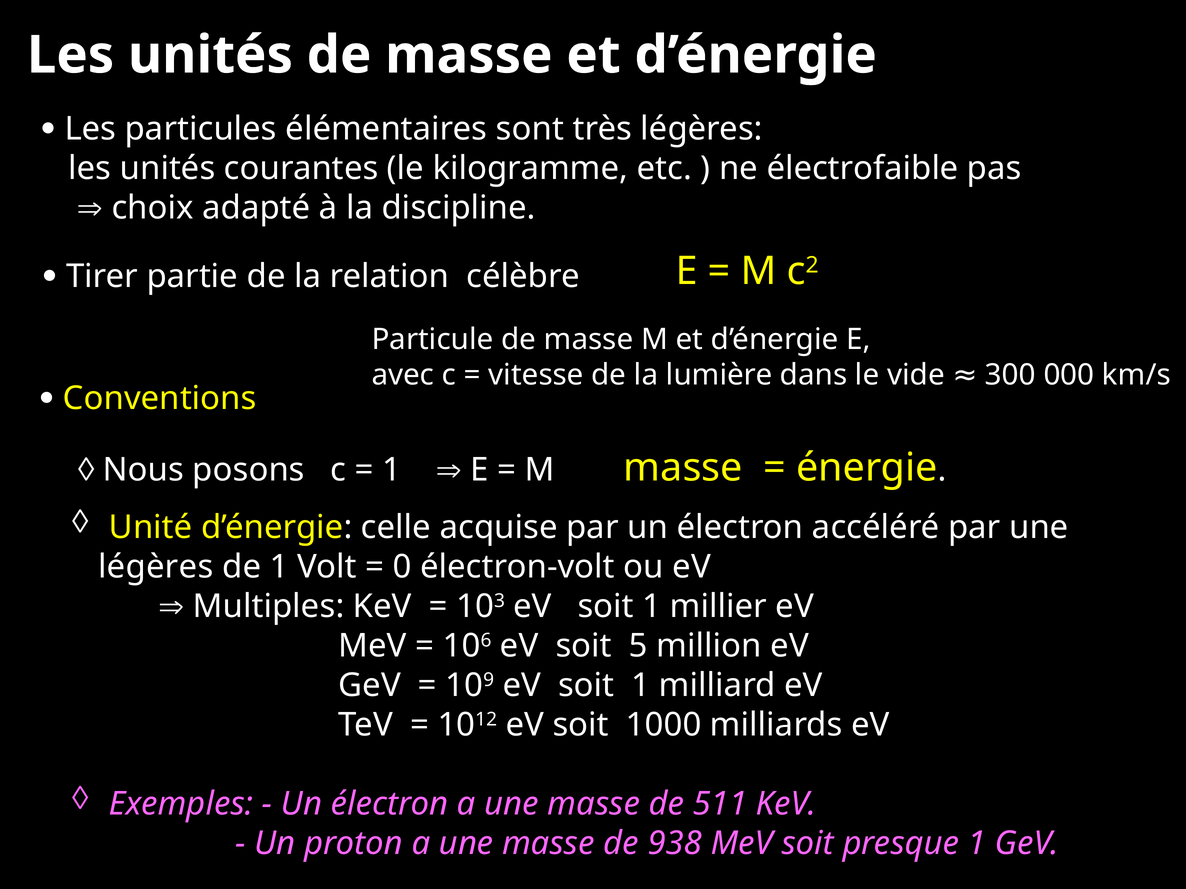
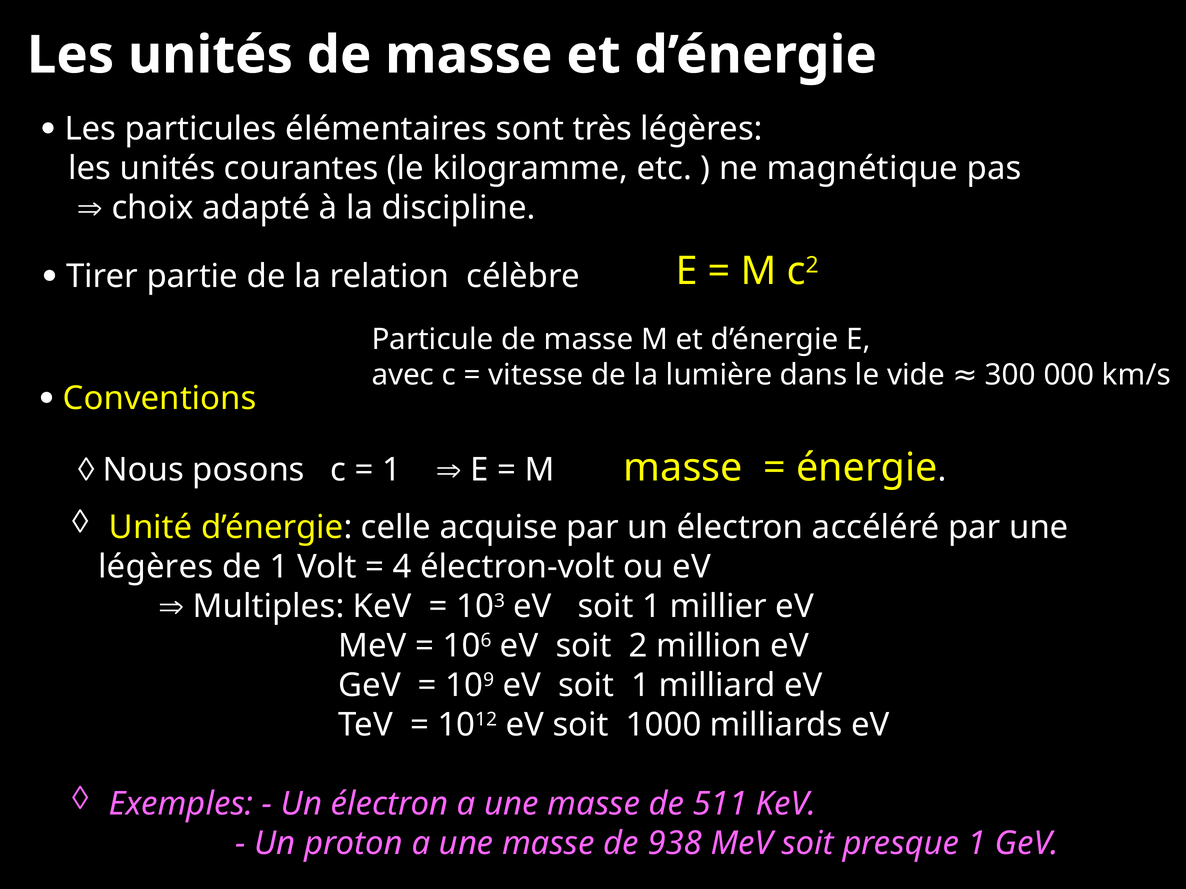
électrofaible: électrofaible -> magnétique (862, 168)
0: 0 -> 4 (402, 567)
5: 5 -> 2 (638, 646)
